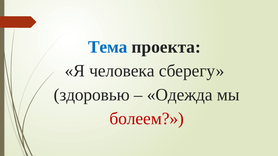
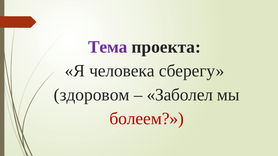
Тема colour: blue -> purple (108, 47)
здоровью: здоровью -> здоровом (92, 95)
Одежда: Одежда -> Заболел (180, 95)
